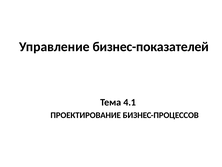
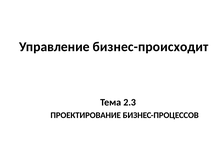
бизнес-показателей: бизнес-показателей -> бизнес-происходит (151, 47)
4.1: 4.1 -> 2.3 (130, 102)
